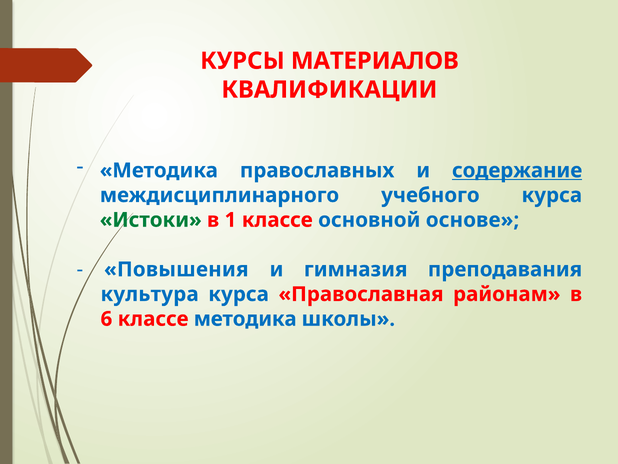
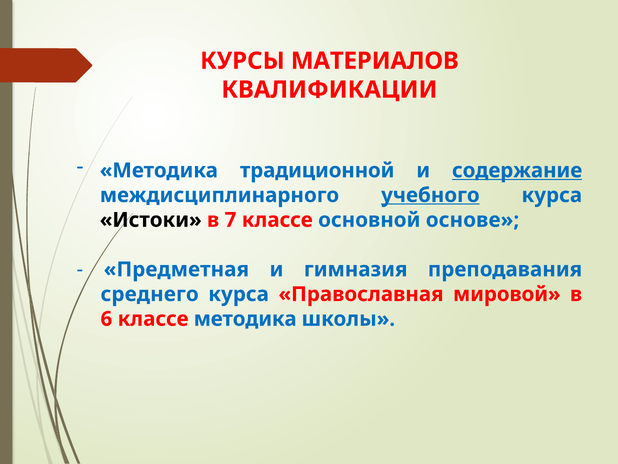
православных: православных -> традиционной (317, 170)
учебного underline: none -> present (430, 195)
Истоки colour: green -> black (151, 220)
1: 1 -> 7 (230, 220)
Повышения: Повышения -> Предметная (176, 269)
культура: культура -> среднего (150, 294)
районам: районам -> мировой (507, 294)
